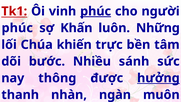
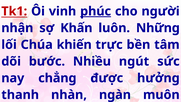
phúc: phúc -> nhận (17, 28)
sánh: sánh -> ngút (134, 61)
thông: thông -> chẳng (57, 78)
hưởng underline: present -> none (158, 78)
